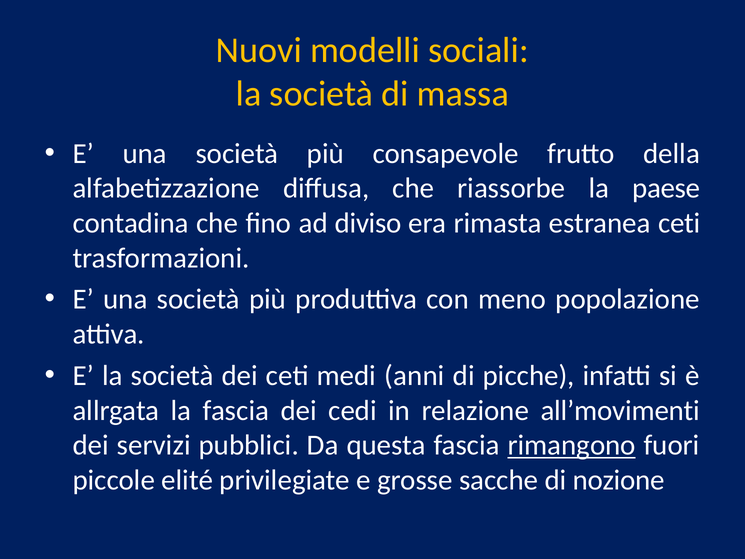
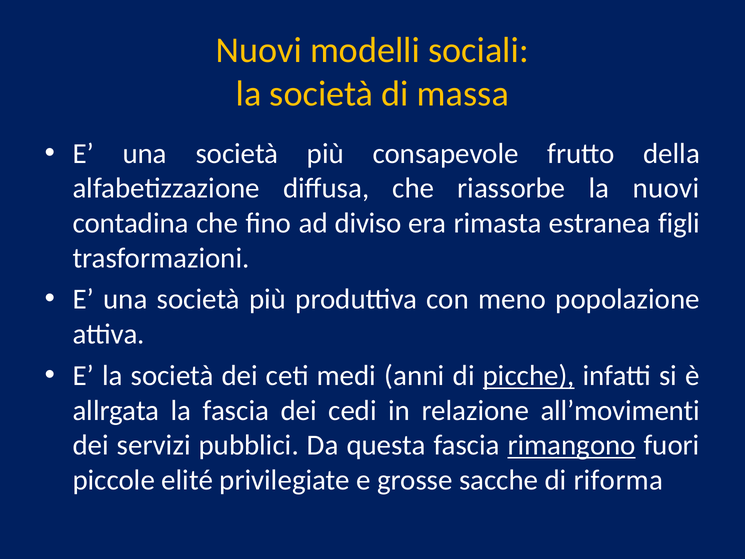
la paese: paese -> nuovi (666, 188)
estranea ceti: ceti -> figli (679, 223)
picche underline: none -> present (529, 375)
nozione: nozione -> riforma (618, 480)
